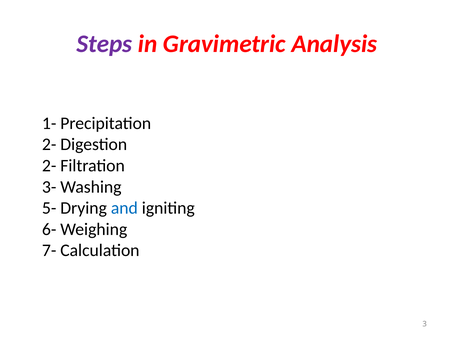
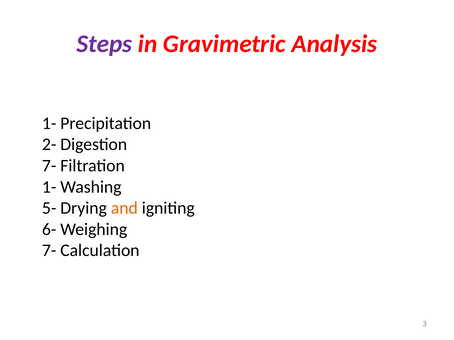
2-: 2- -> 7- (49, 166)
3-: 3- -> 1- (49, 187)
and colour: blue -> orange (124, 208)
